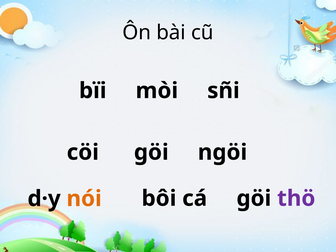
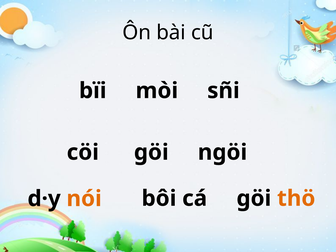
thö colour: purple -> orange (296, 198)
